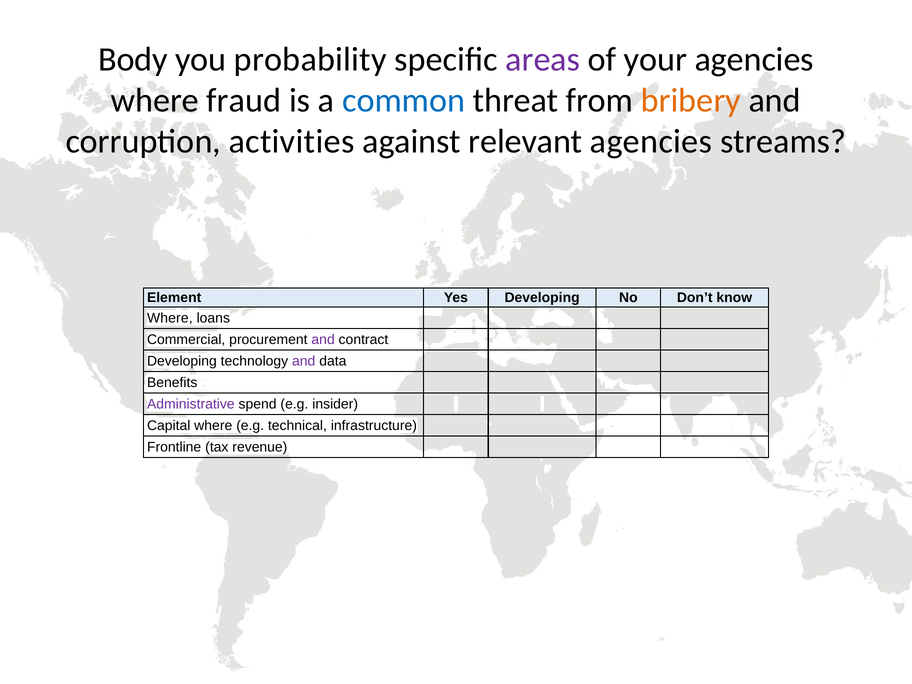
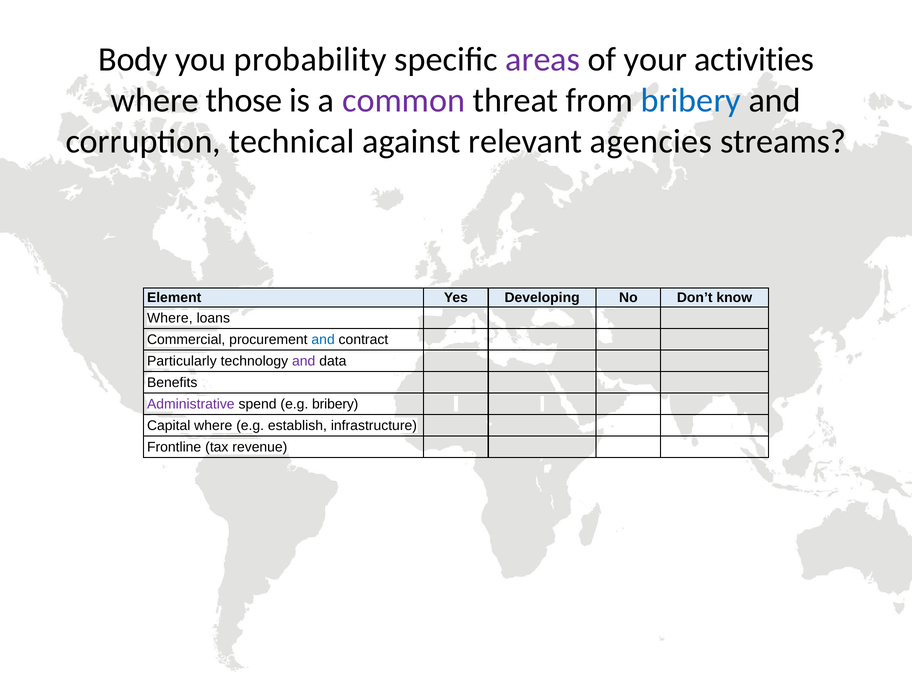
your agencies: agencies -> activities (754, 59)
fraud: fraud -> those (244, 100)
common colour: blue -> purple (404, 100)
bribery colour: orange -> blue (691, 100)
activities: activities -> technical (292, 141)
and colour: purple -> blue (323, 339)
Developing: Developing -> Particularly (182, 361)
e.g insider: insider -> bribery (335, 404)
technical: technical -> establish (297, 426)
